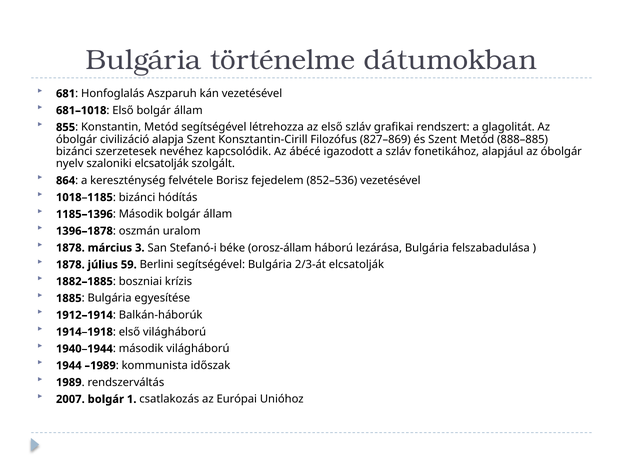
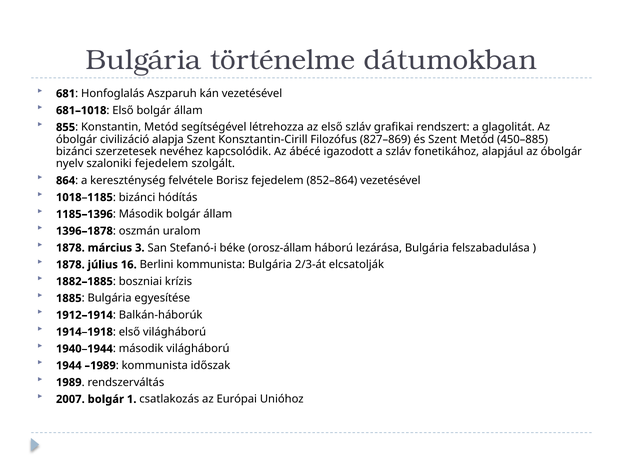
888–885: 888–885 -> 450–885 (523, 140)
szaloniki elcsatolják: elcsatolják -> fejedelem (162, 164)
852–536: 852–536 -> 852–864 (332, 181)
59: 59 -> 16 (129, 265)
Berlini segítségével: segítségével -> kommunista (211, 265)
